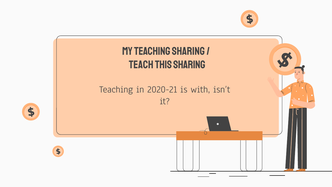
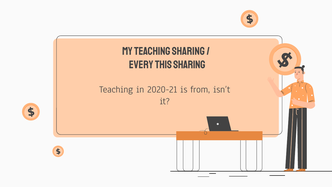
teach: teach -> every (141, 65)
with: with -> from (200, 89)
